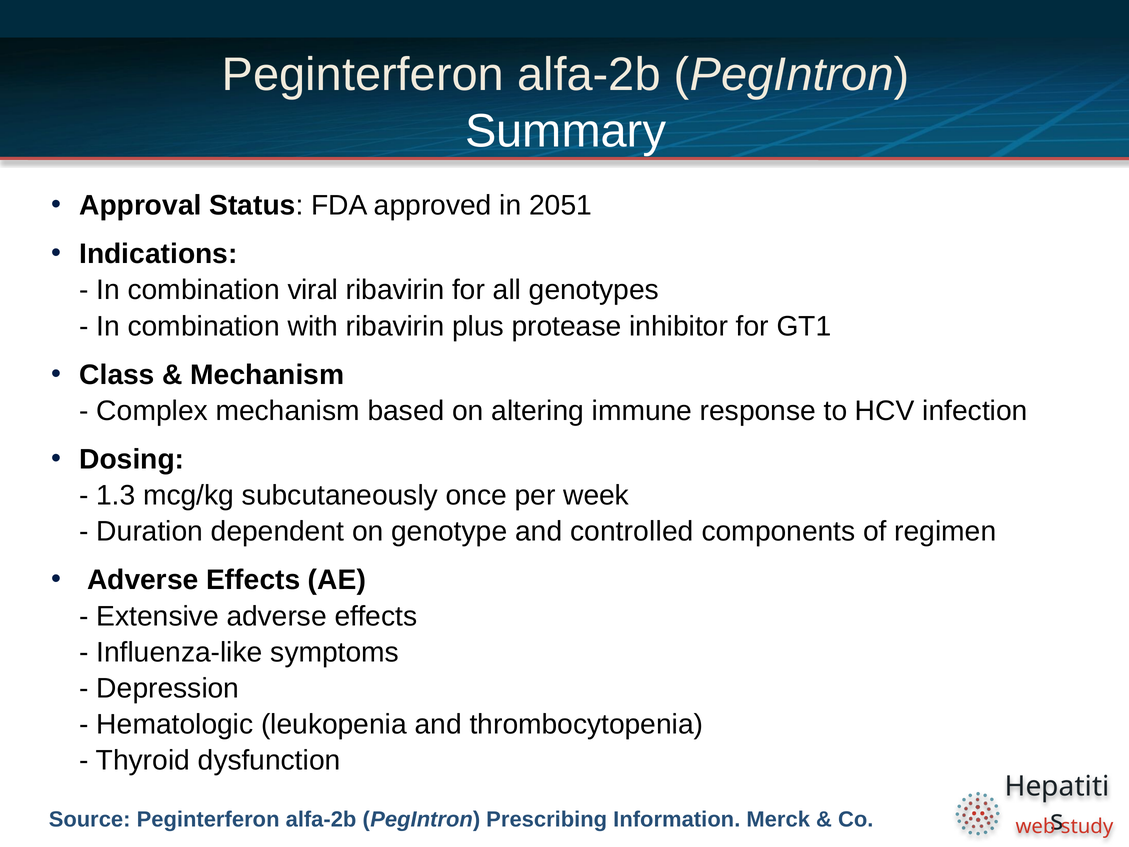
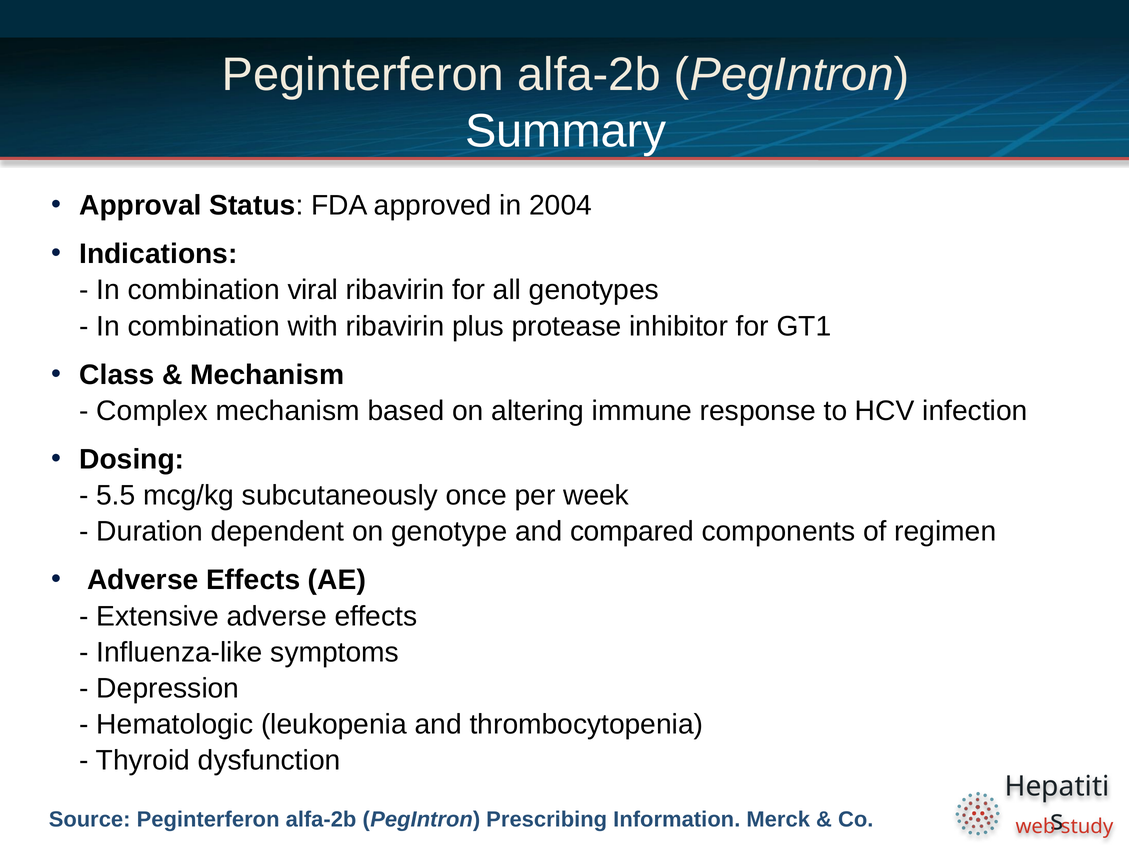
2051: 2051 -> 2004 (561, 205)
1.3: 1.3 -> 5.5 (116, 495)
controlled: controlled -> compared (632, 531)
